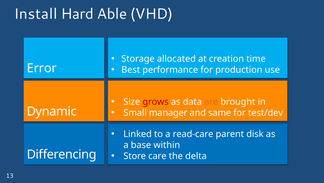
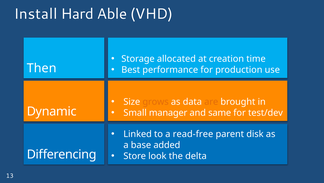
Error: Error -> Then (42, 68)
grows colour: red -> orange (156, 101)
read-care: read-care -> read-free (193, 134)
within: within -> added (167, 145)
care: care -> look (157, 156)
